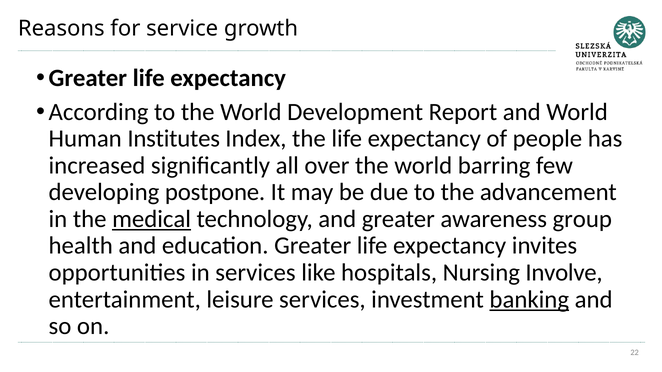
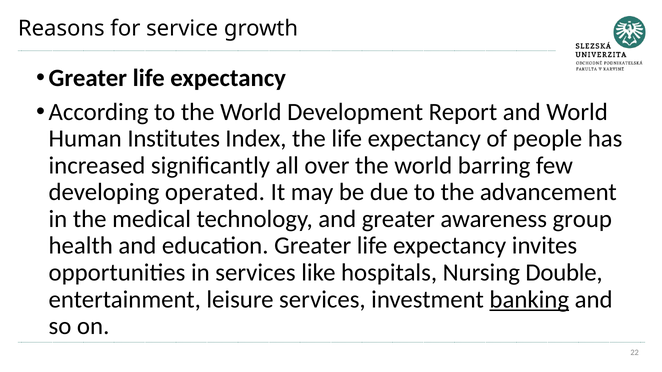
postpone: postpone -> operated (215, 192)
medical underline: present -> none (152, 219)
Involve: Involve -> Double (564, 273)
